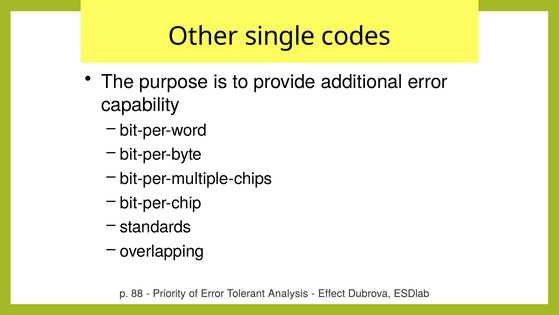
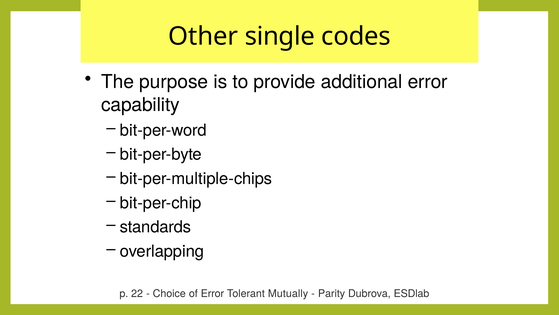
88: 88 -> 22 (137, 293)
Priority: Priority -> Choice (169, 293)
Analysis: Analysis -> Mutually (288, 293)
Effect: Effect -> Parity (332, 293)
